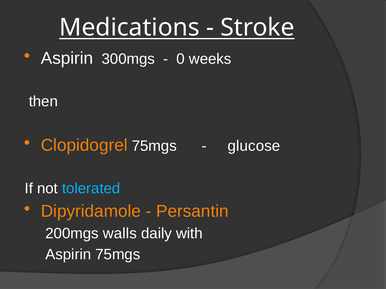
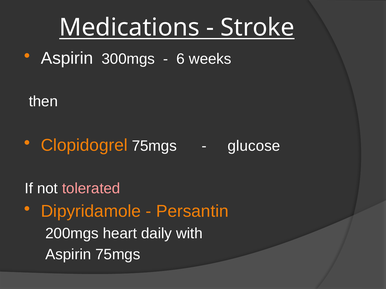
0: 0 -> 6 (181, 59)
tolerated colour: light blue -> pink (91, 189)
walls: walls -> heart (120, 234)
